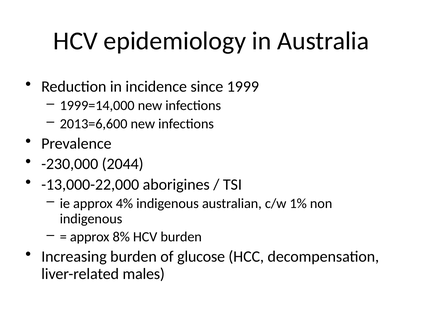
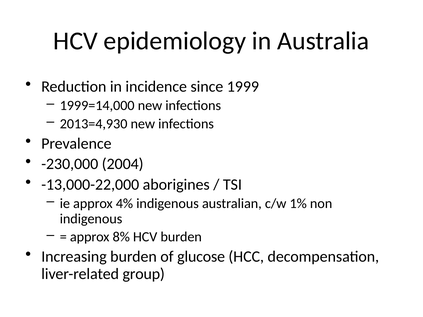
2013=6,600: 2013=6,600 -> 2013=4,930 (94, 124)
2044: 2044 -> 2004 (123, 164)
males: males -> group (144, 274)
